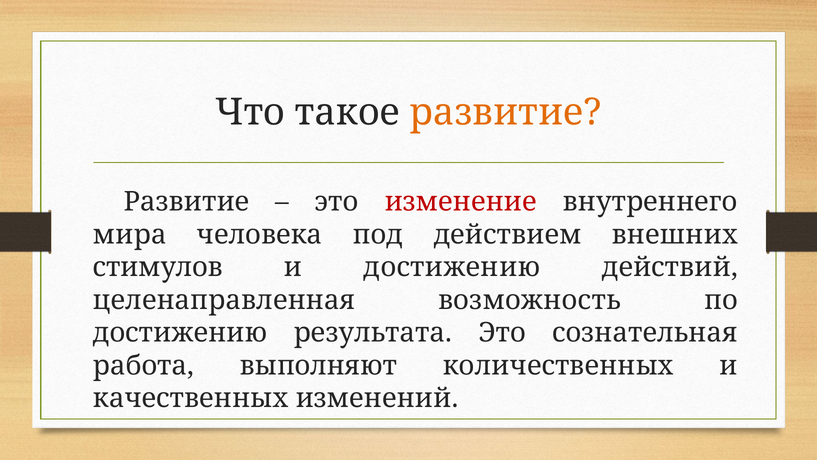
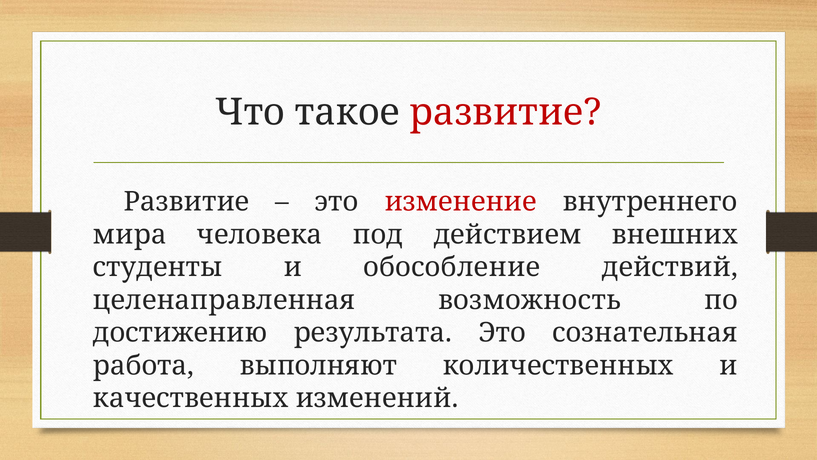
развитие colour: orange -> red (505, 112)
стимулов: стимулов -> студенты (158, 267)
и достижению: достижению -> обособление (452, 267)
